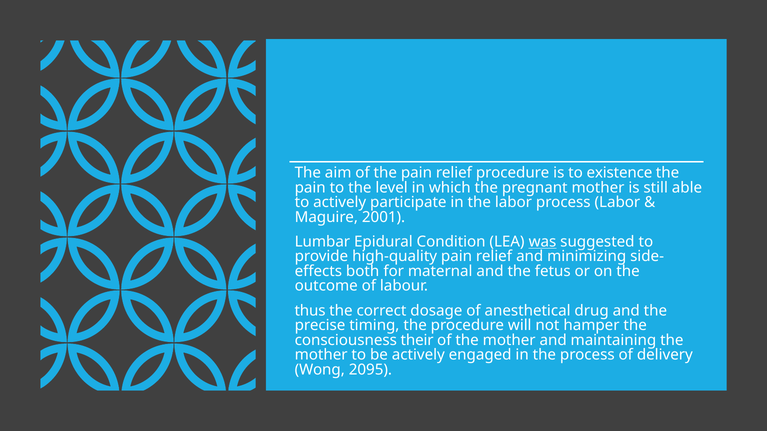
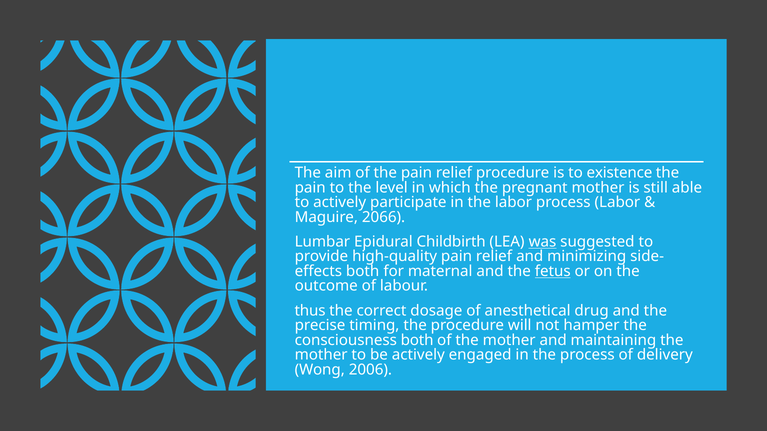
2001: 2001 -> 2066 (384, 217)
Condition: Condition -> Childbirth (451, 242)
fetus underline: none -> present (553, 271)
consciousness their: their -> both (417, 341)
2095: 2095 -> 2006 (370, 370)
